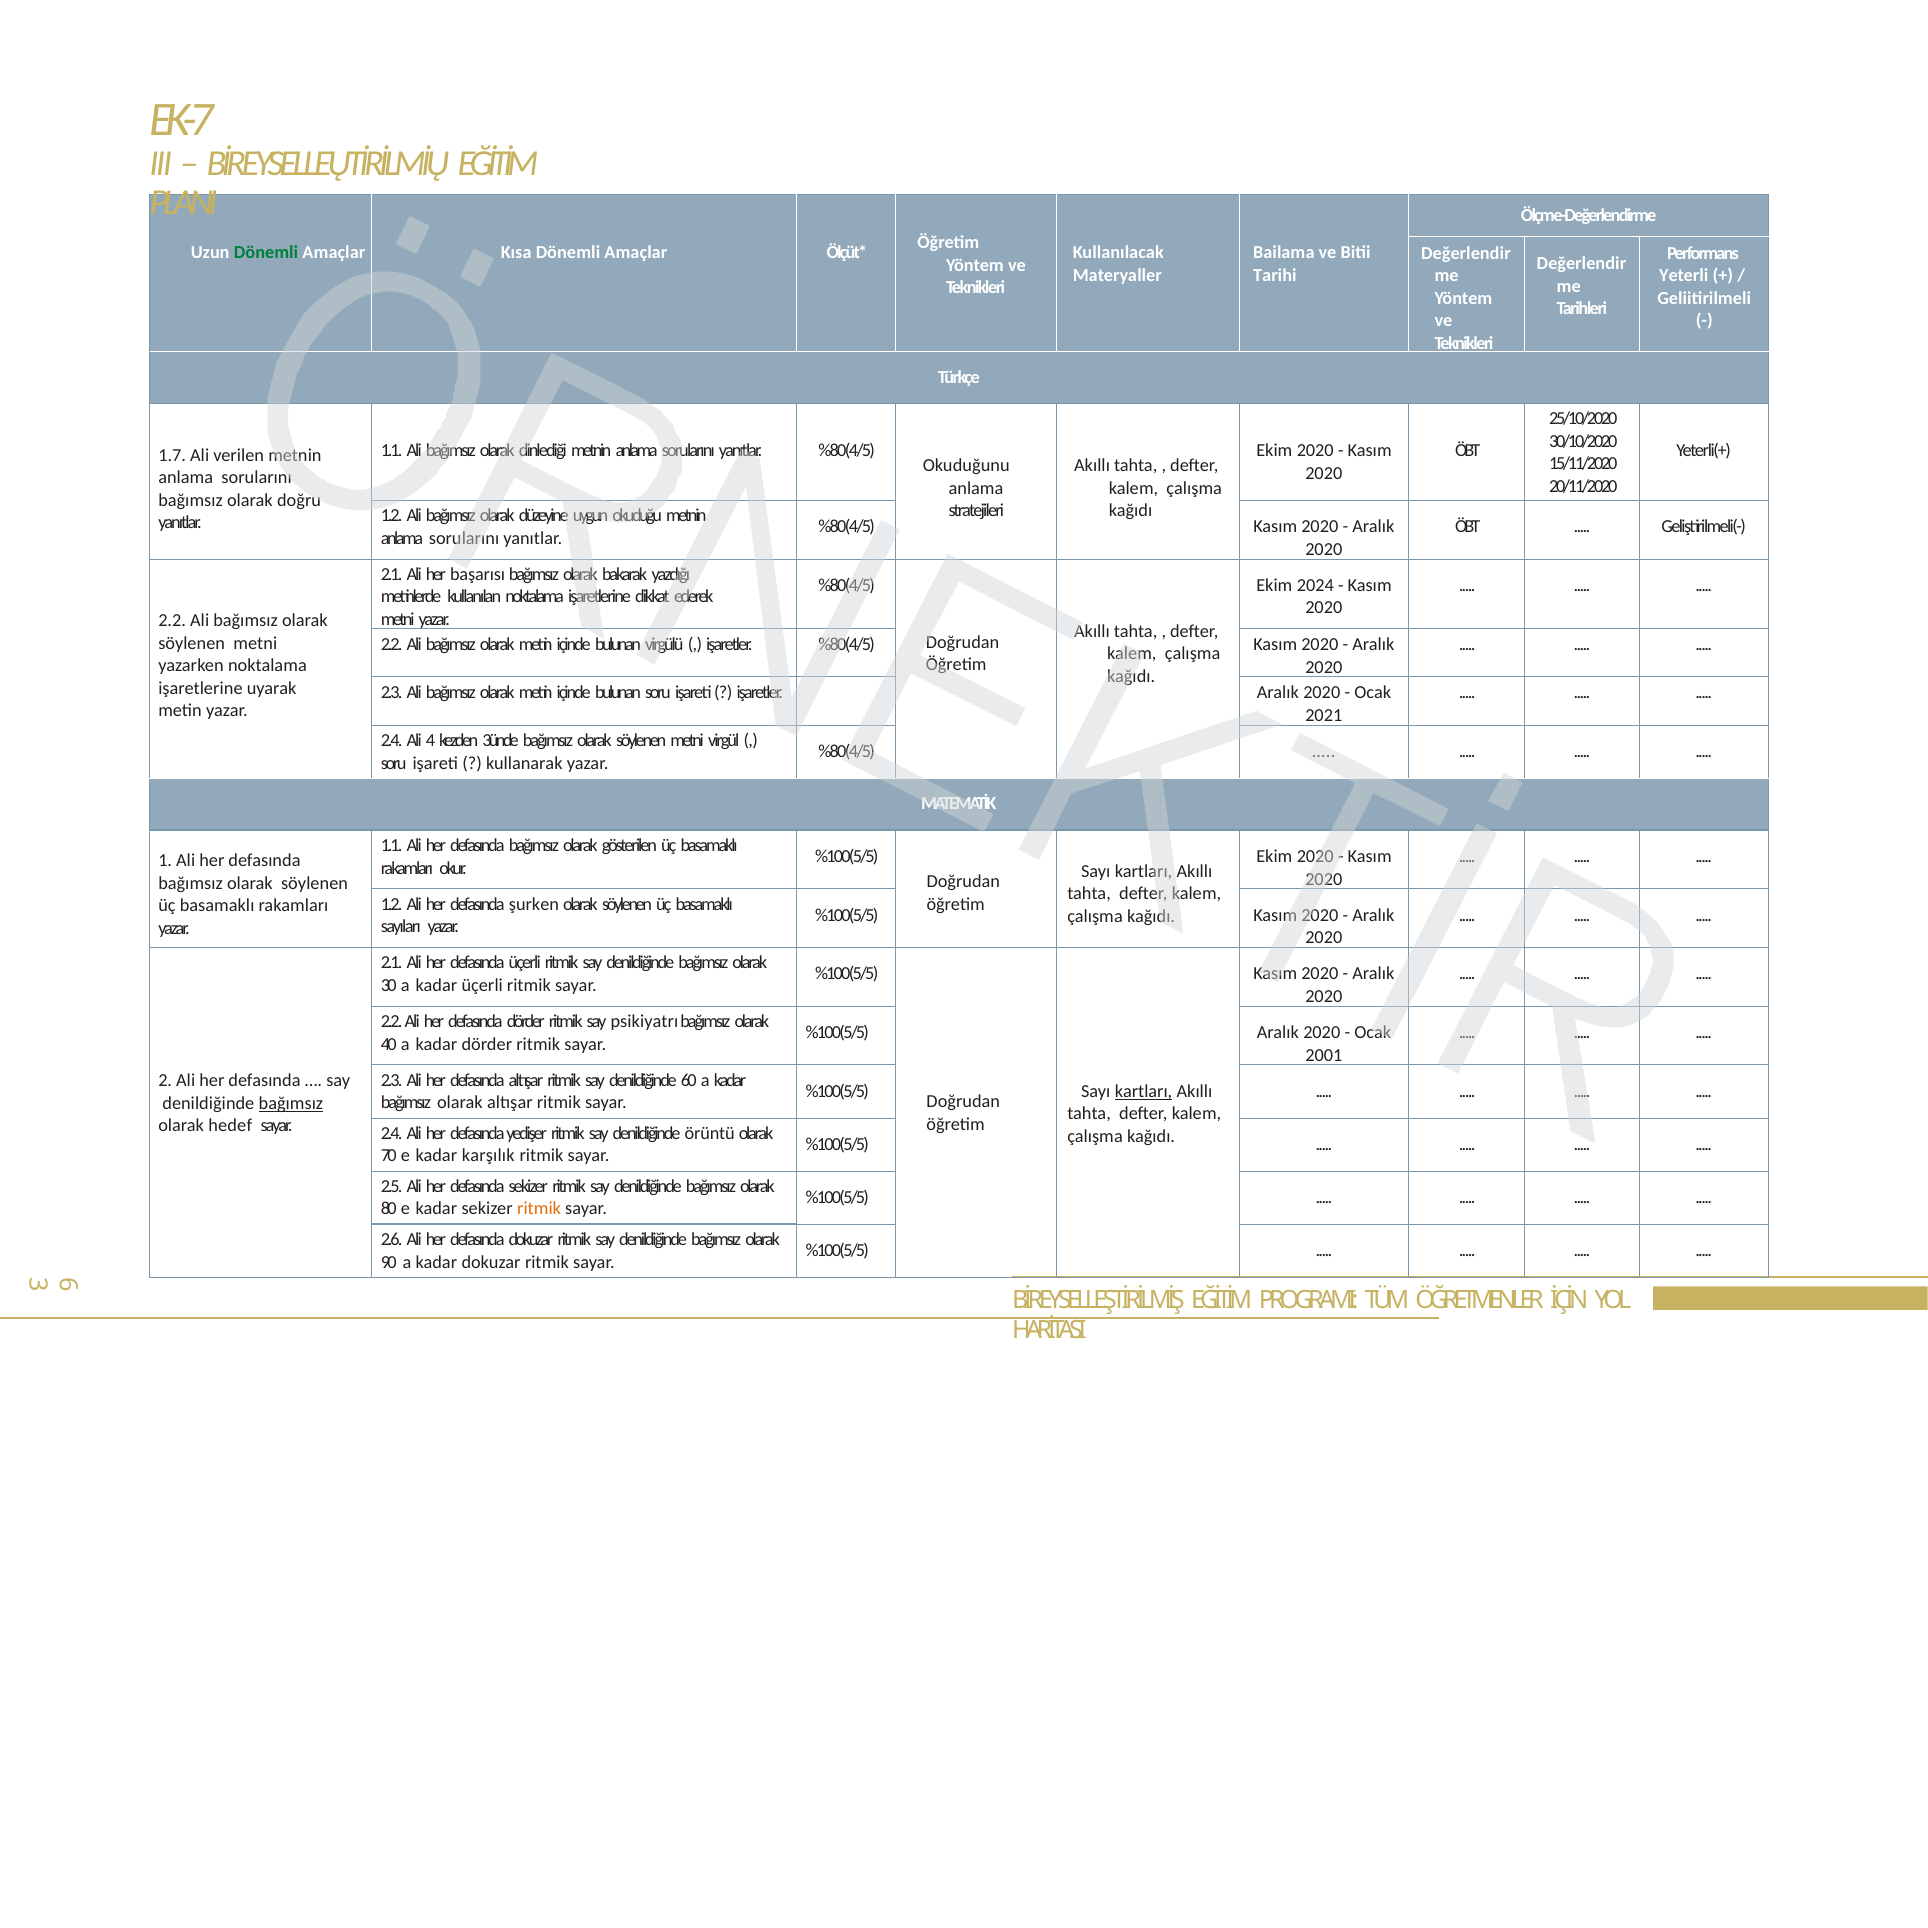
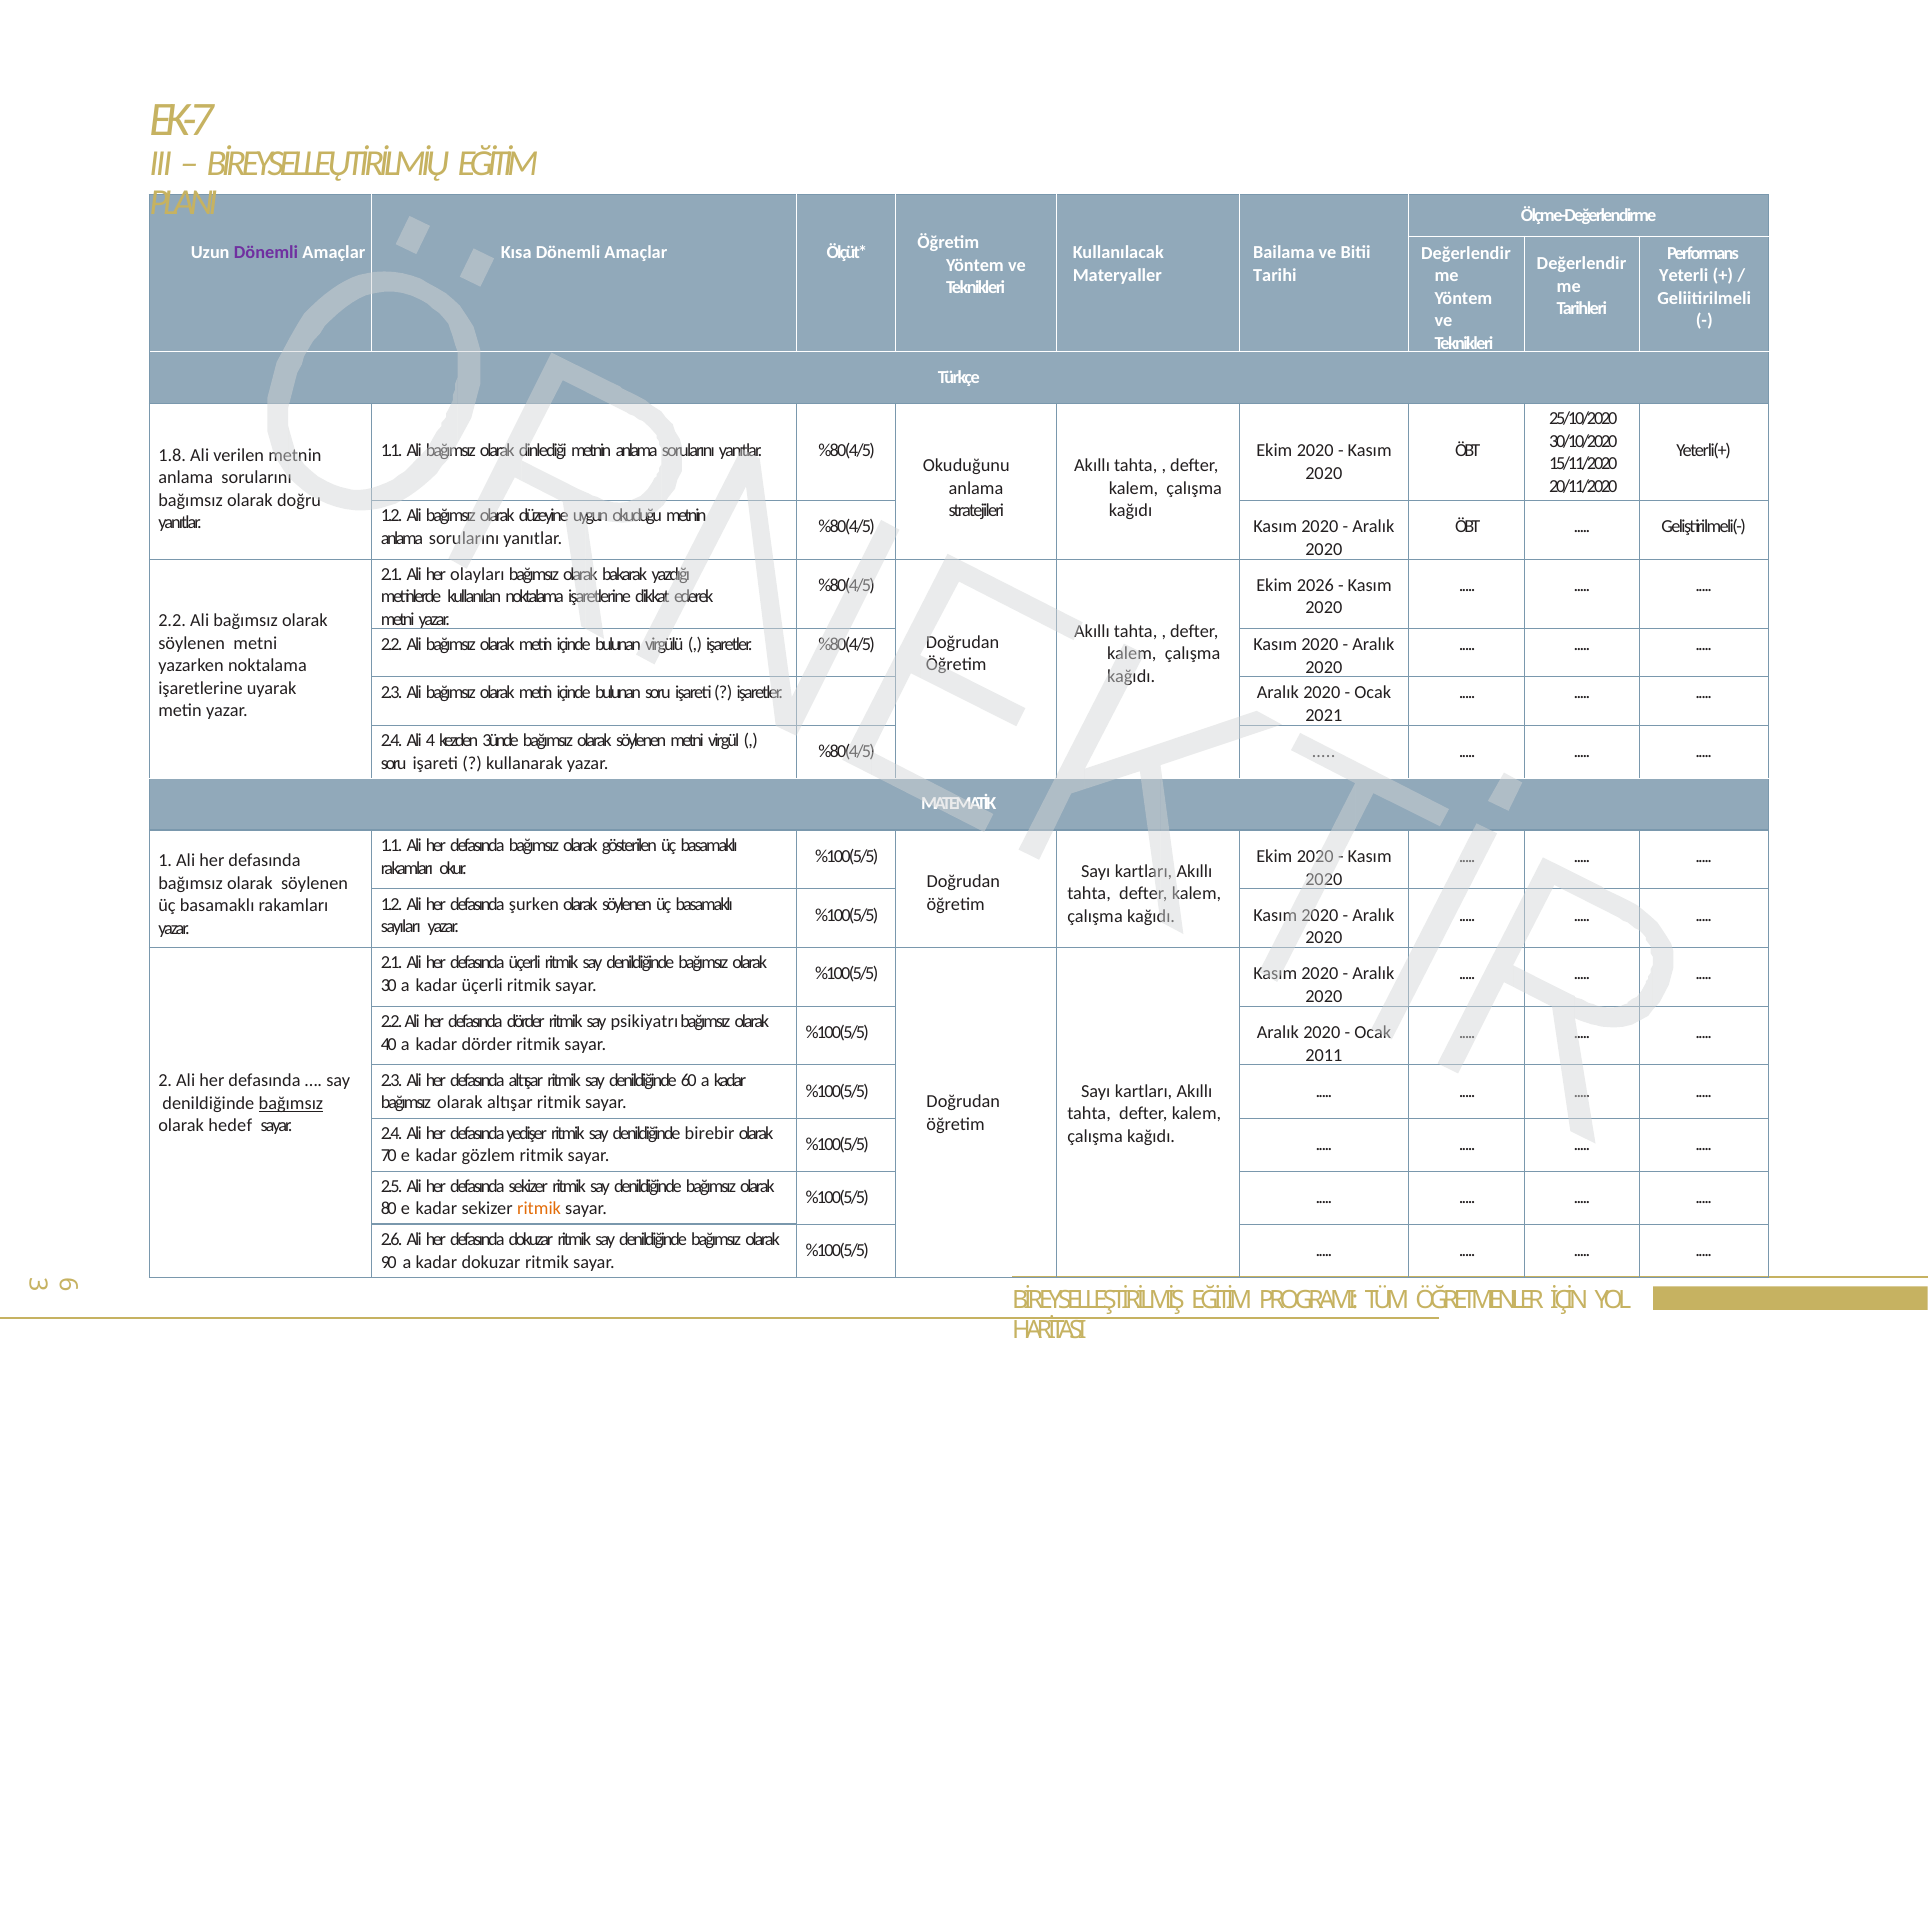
Dönemli colour: green -> purple (266, 253)
1.7: 1.7 -> 1.8 (172, 455)
başarısı: başarısı -> olayları (477, 574)
2024: 2024 -> 2026 (1315, 585)
2001: 2001 -> 2011 (1324, 1055)
kartları underline: present -> none (1144, 1091)
örüntü: örüntü -> birebir (710, 1133)
karşılık: karşılık -> gözlem (488, 1156)
